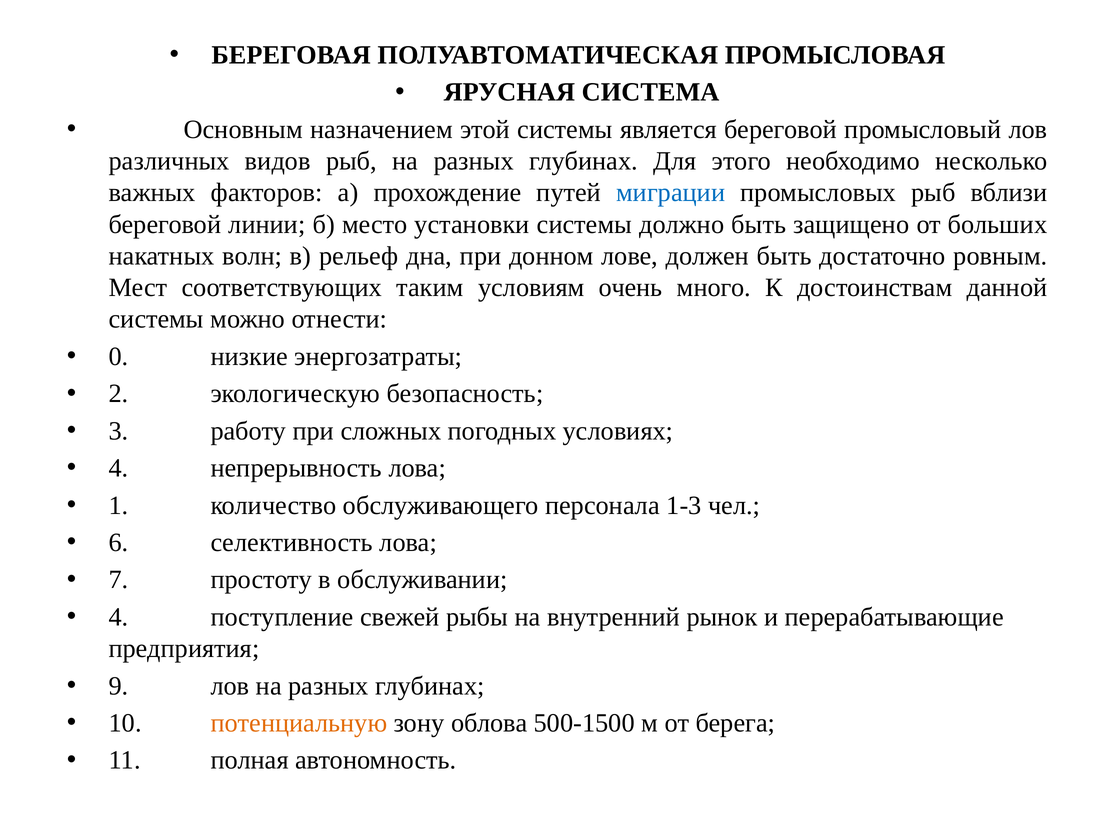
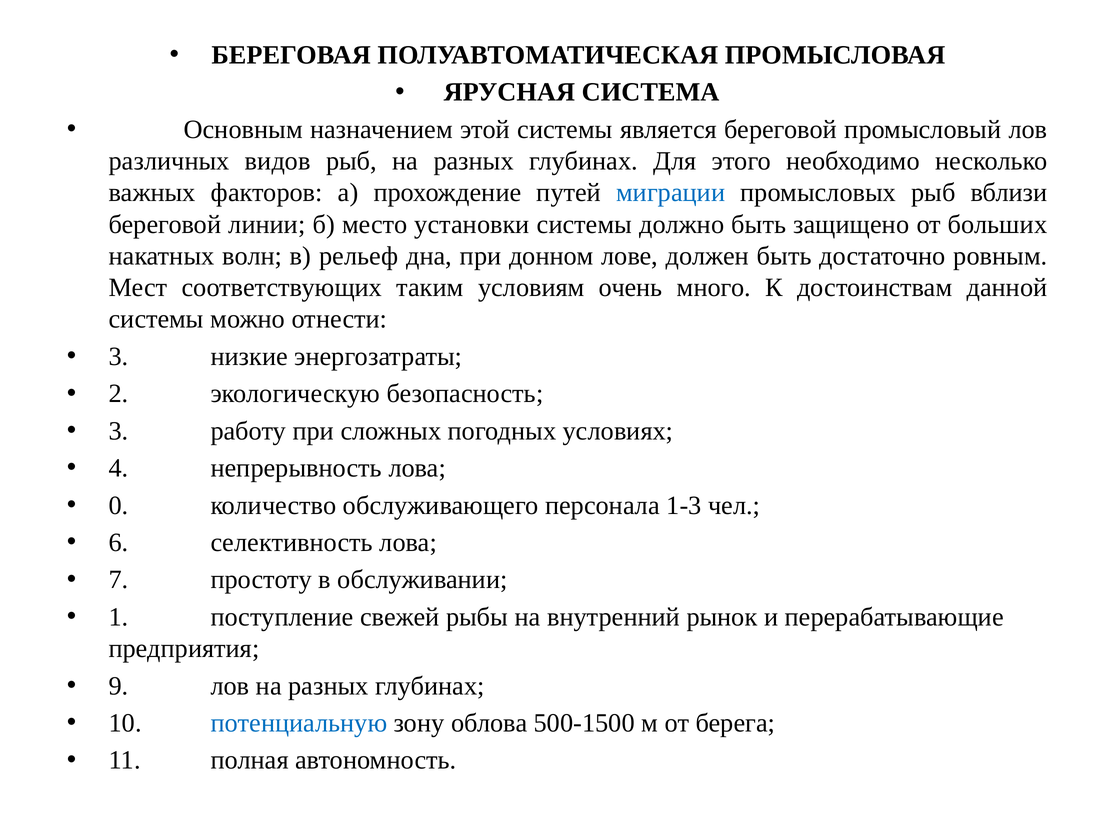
0: 0 -> 3 (119, 356)
1: 1 -> 0 (119, 505)
4: 4 -> 1 (119, 616)
потенциальную colour: orange -> blue (299, 722)
